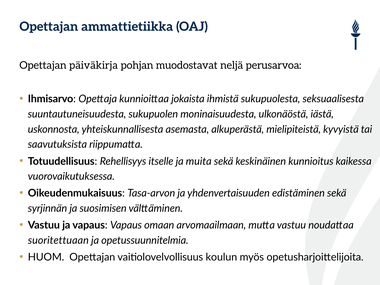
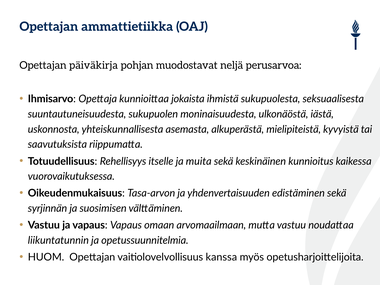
suoritettuaan: suoritettuaan -> liikuntatunnin (58, 240)
koulun: koulun -> kanssa (221, 257)
